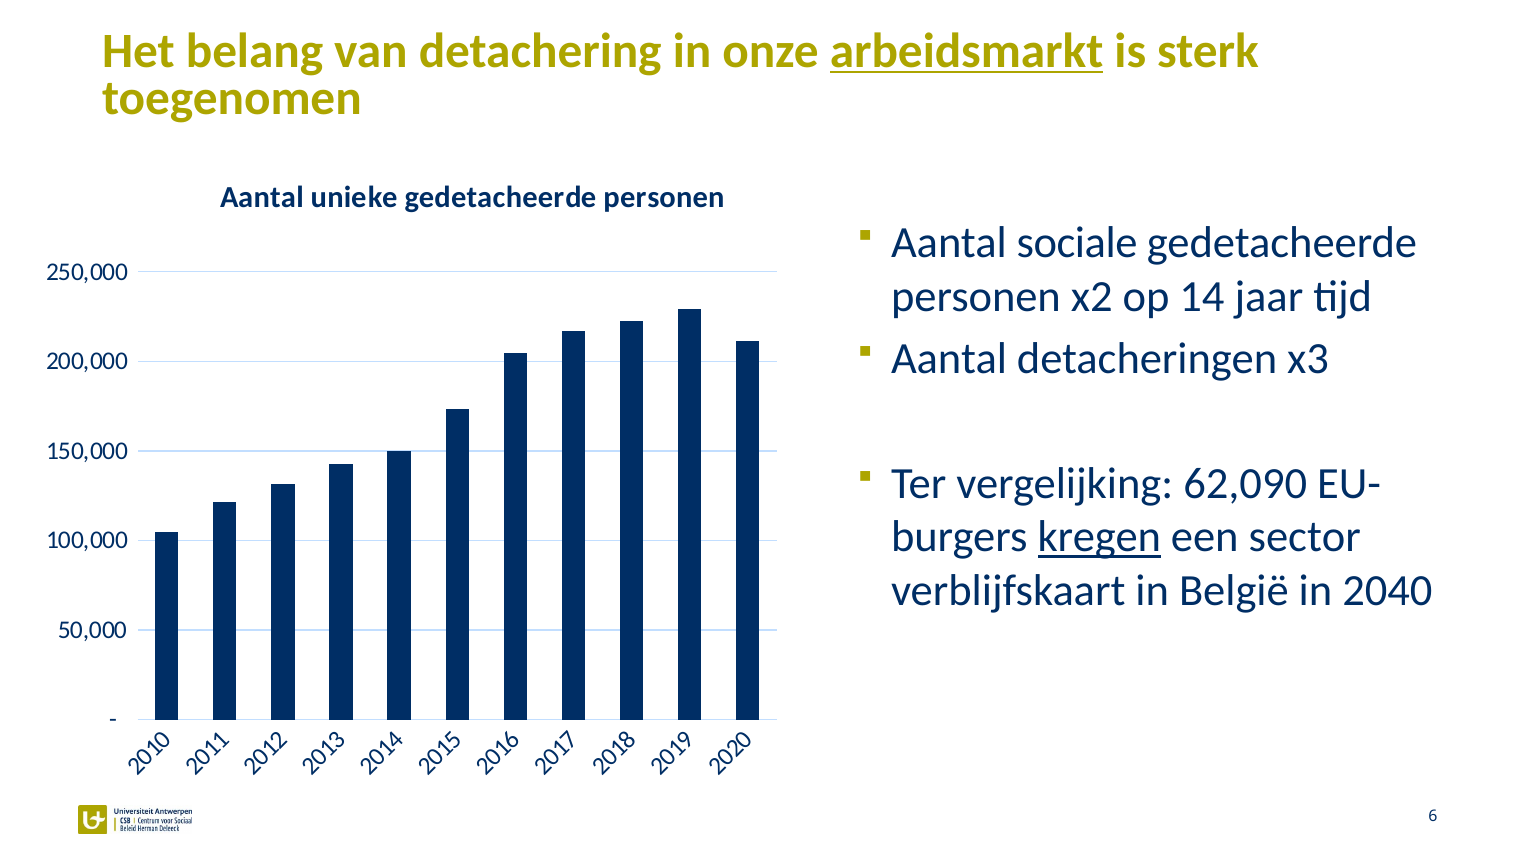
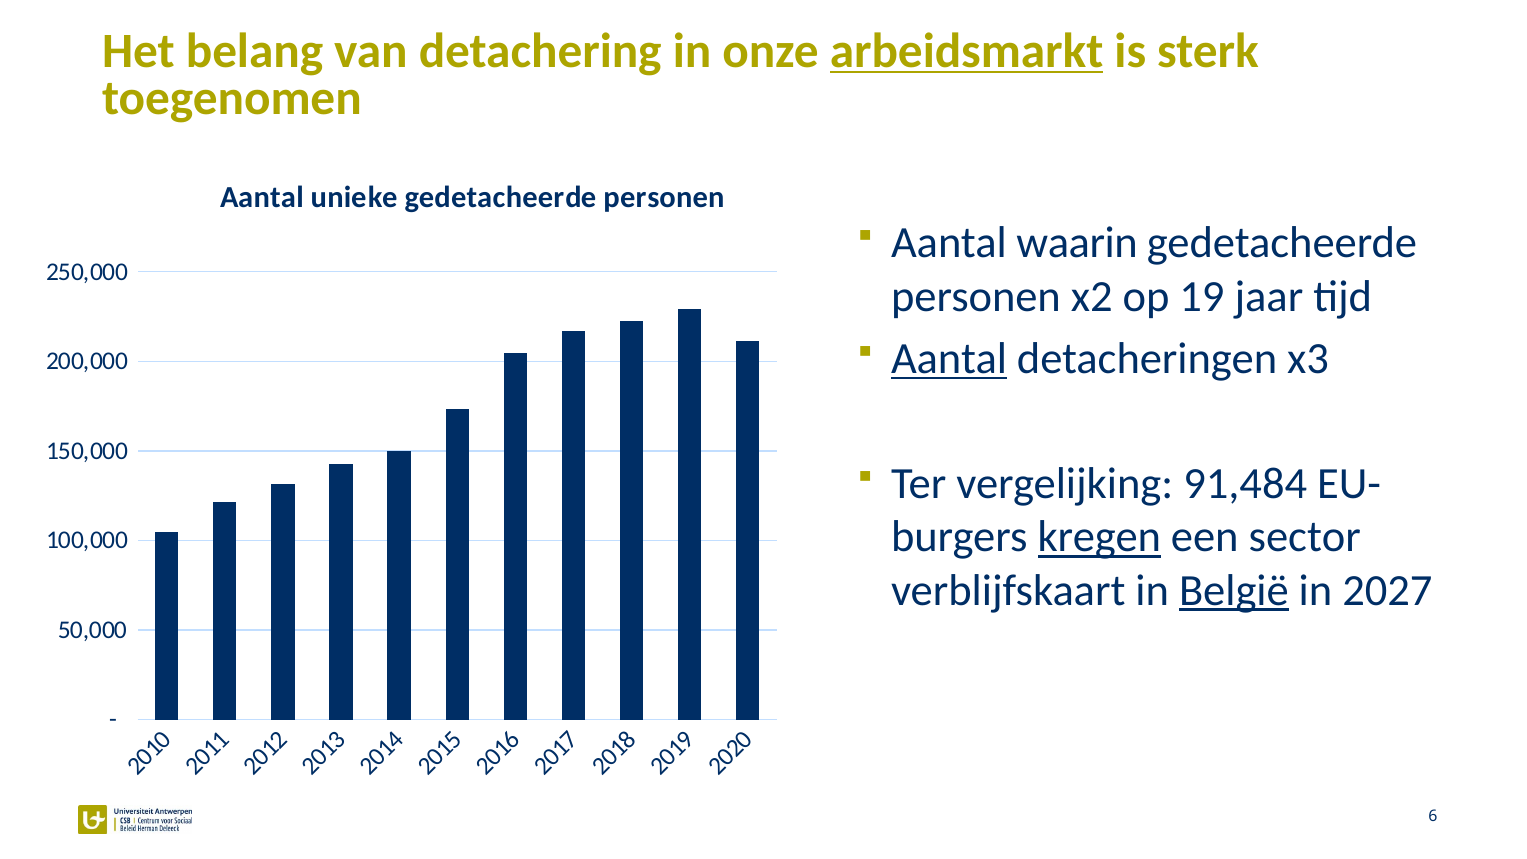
sociale: sociale -> waarin (1077, 243)
14: 14 -> 19 (1202, 296)
Aantal underline: none -> present (949, 359)
62,090: 62,090 -> 91,484 (1245, 484)
België underline: none -> present (1234, 590)
2040: 2040 -> 2027 (1387, 590)
